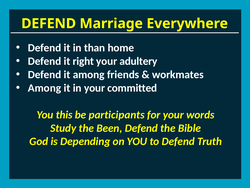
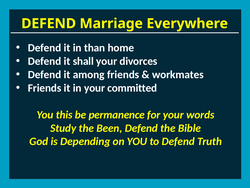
right: right -> shall (83, 61)
adultery: adultery -> divorces (138, 61)
Among: Among -> Friends (45, 88)
participants: participants -> permanence (117, 114)
